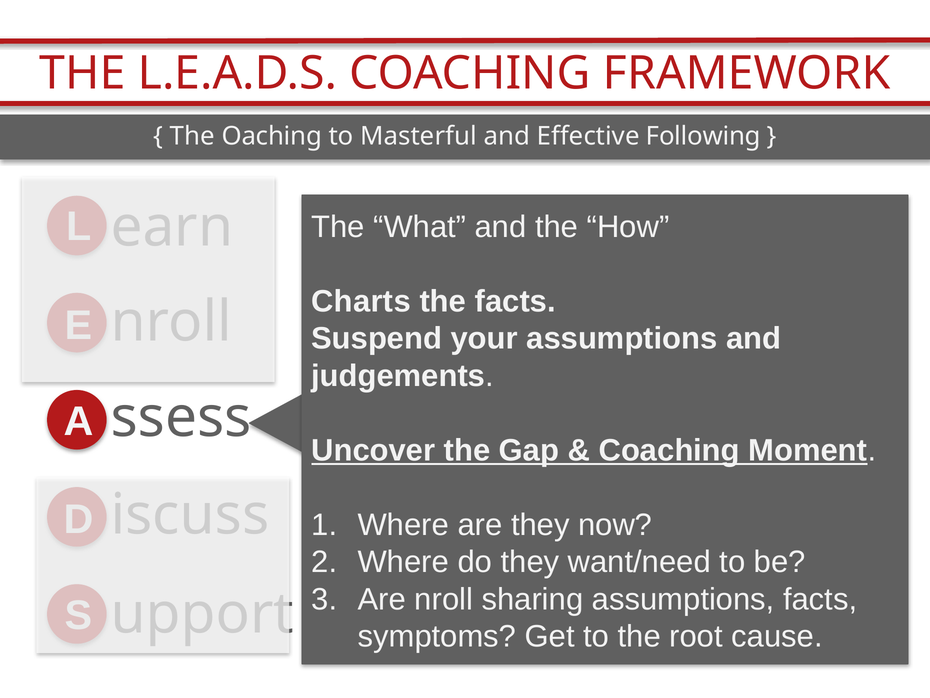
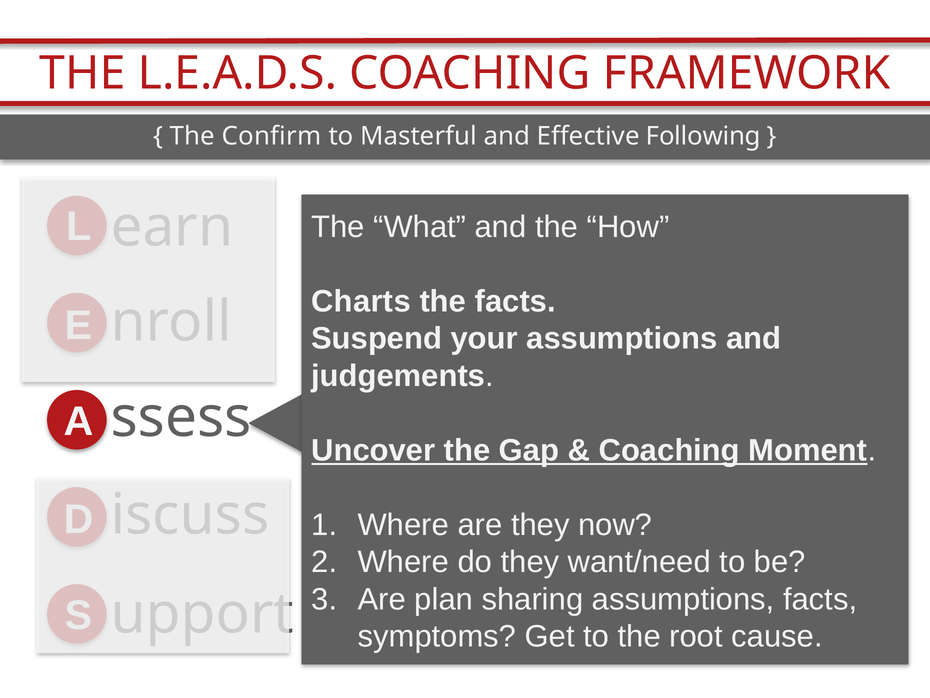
Oaching: Oaching -> Confirm (272, 136)
Are nroll: nroll -> plan (444, 599)
